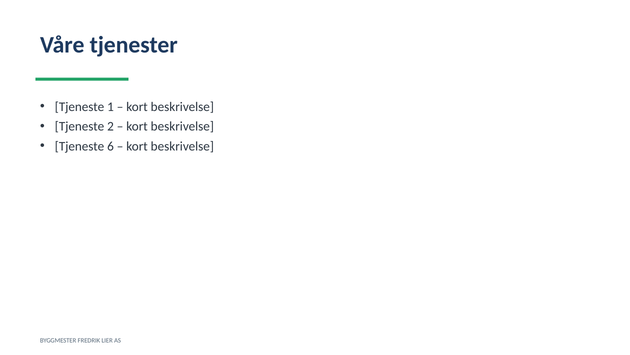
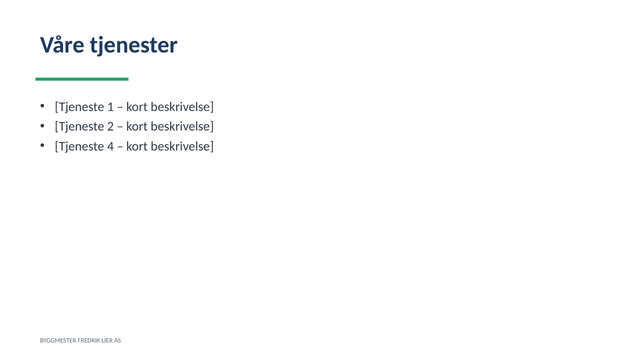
6: 6 -> 4 (110, 146)
